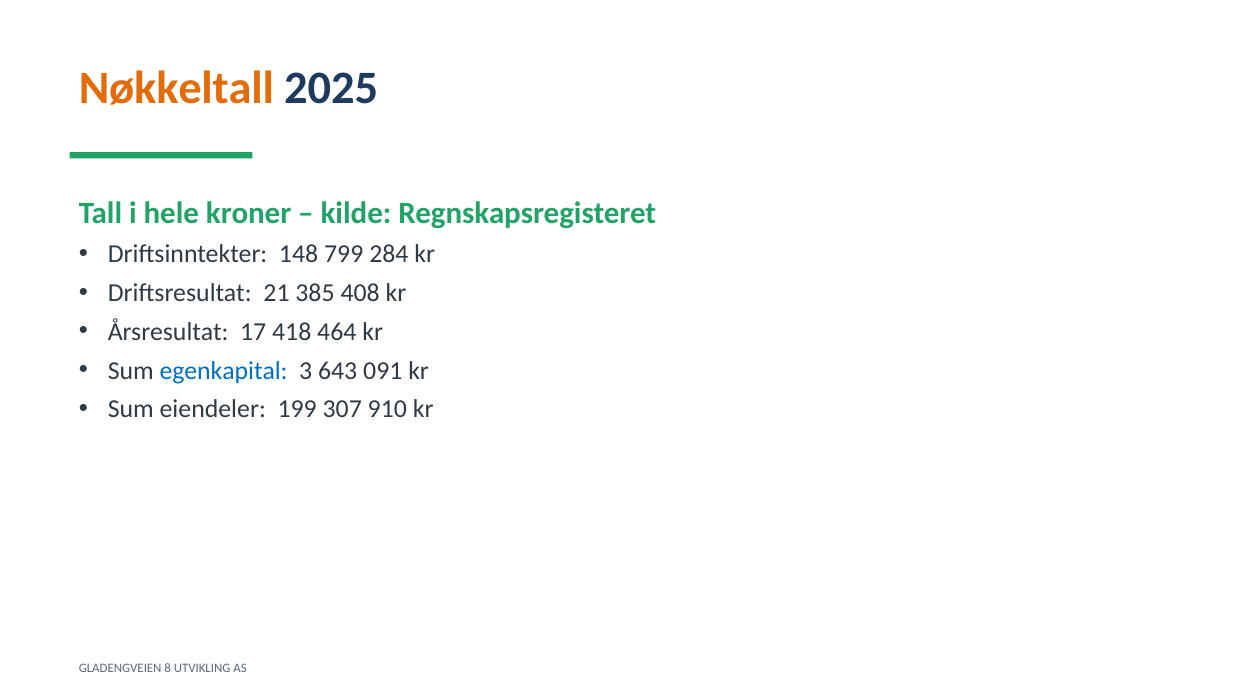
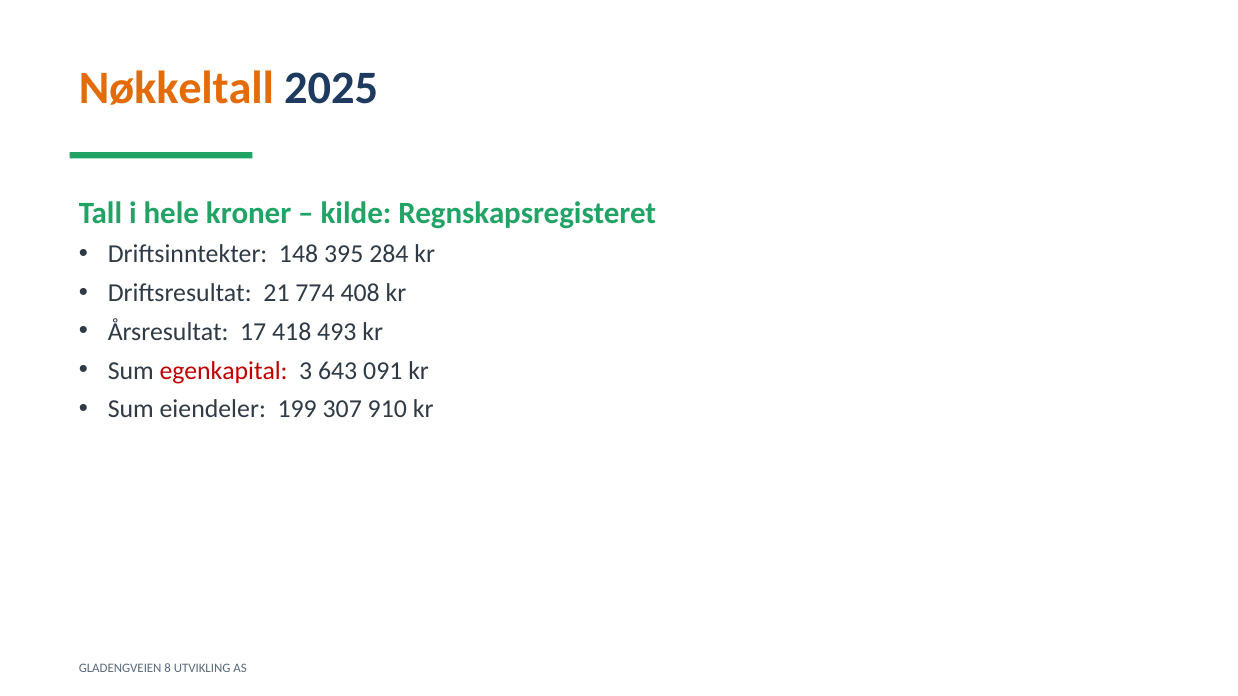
799: 799 -> 395 (344, 255)
385: 385 -> 774 (315, 293)
464: 464 -> 493 (337, 332)
egenkapital colour: blue -> red (224, 371)
